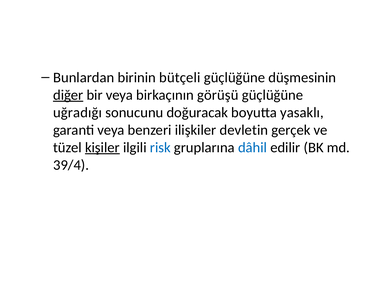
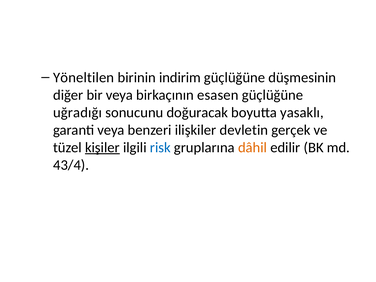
Bunlardan: Bunlardan -> Yöneltilen (84, 77)
bütçeli: bütçeli -> indirim (180, 77)
diğer underline: present -> none (68, 95)
görüşü: görüşü -> esasen (218, 95)
dâhil colour: blue -> orange (253, 147)
39/4: 39/4 -> 43/4 (71, 165)
